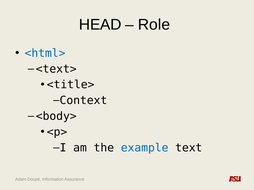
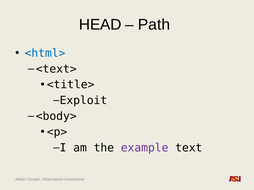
Role: Role -> Path (154, 25)
Context: Context -> Exploit (83, 101)
example colour: blue -> purple (145, 148)
